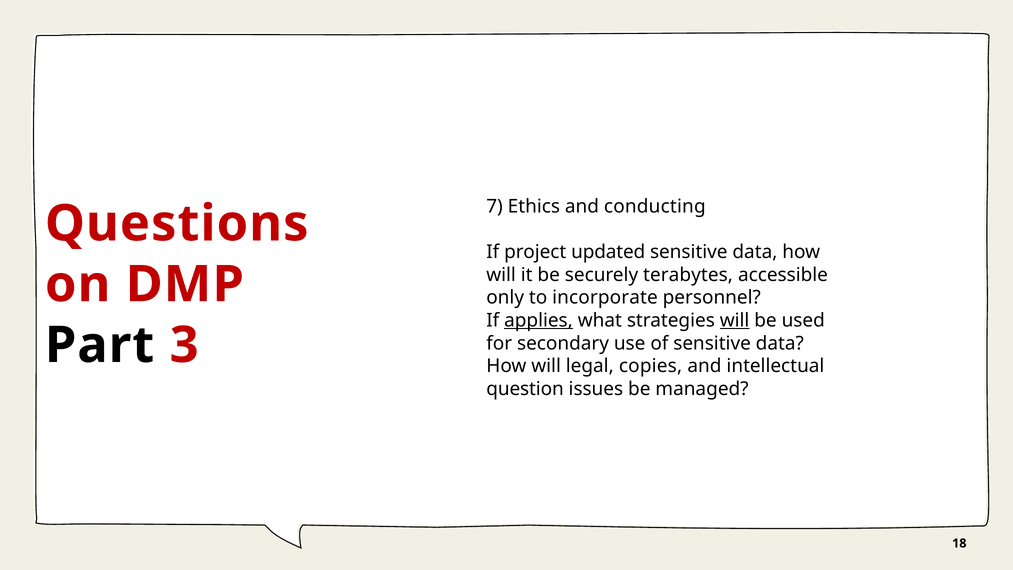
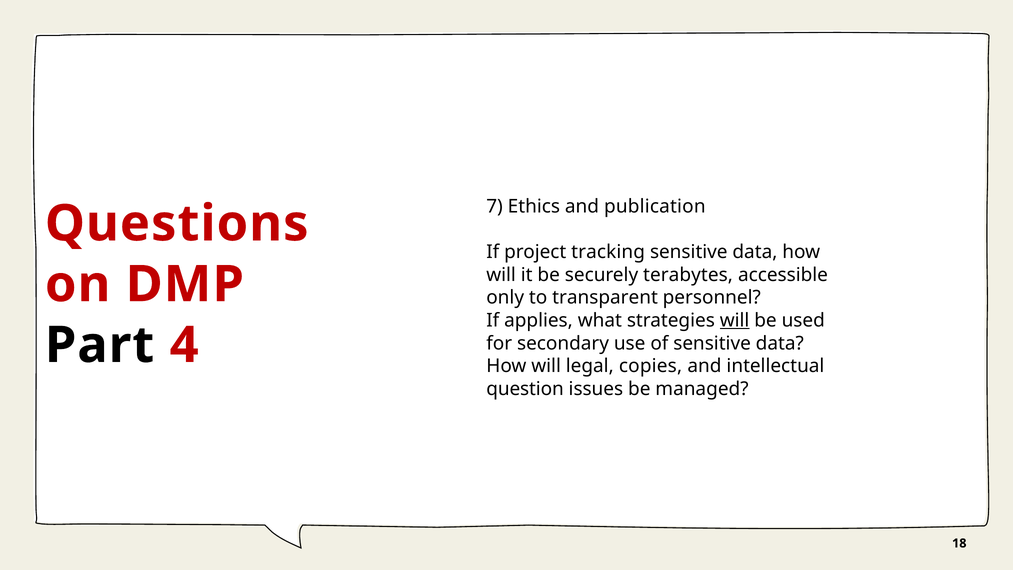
conducting: conducting -> publication (655, 206)
updated: updated -> tracking (608, 252)
incorporate: incorporate -> transparent (605, 298)
applies underline: present -> none (538, 320)
3: 3 -> 4 (184, 345)
